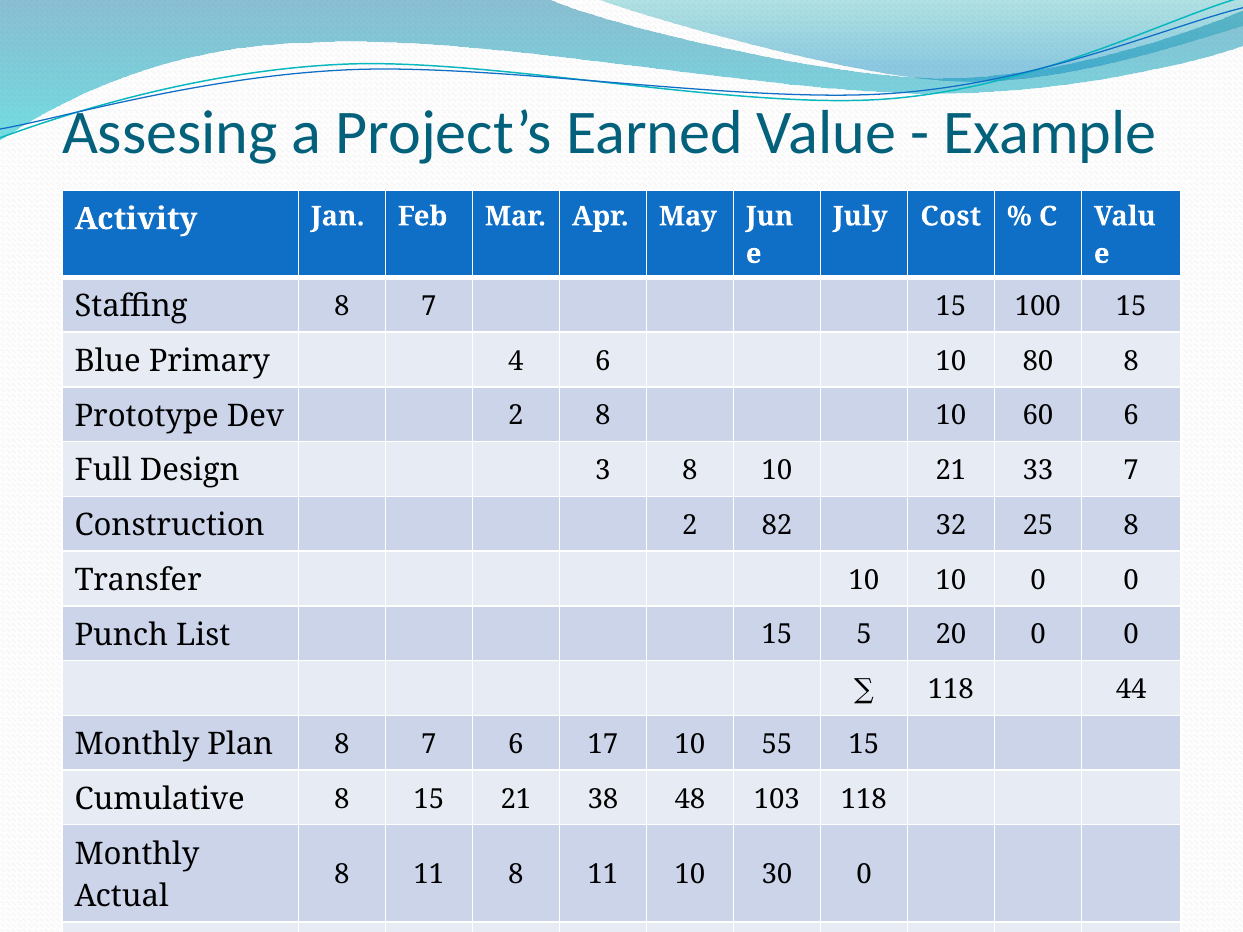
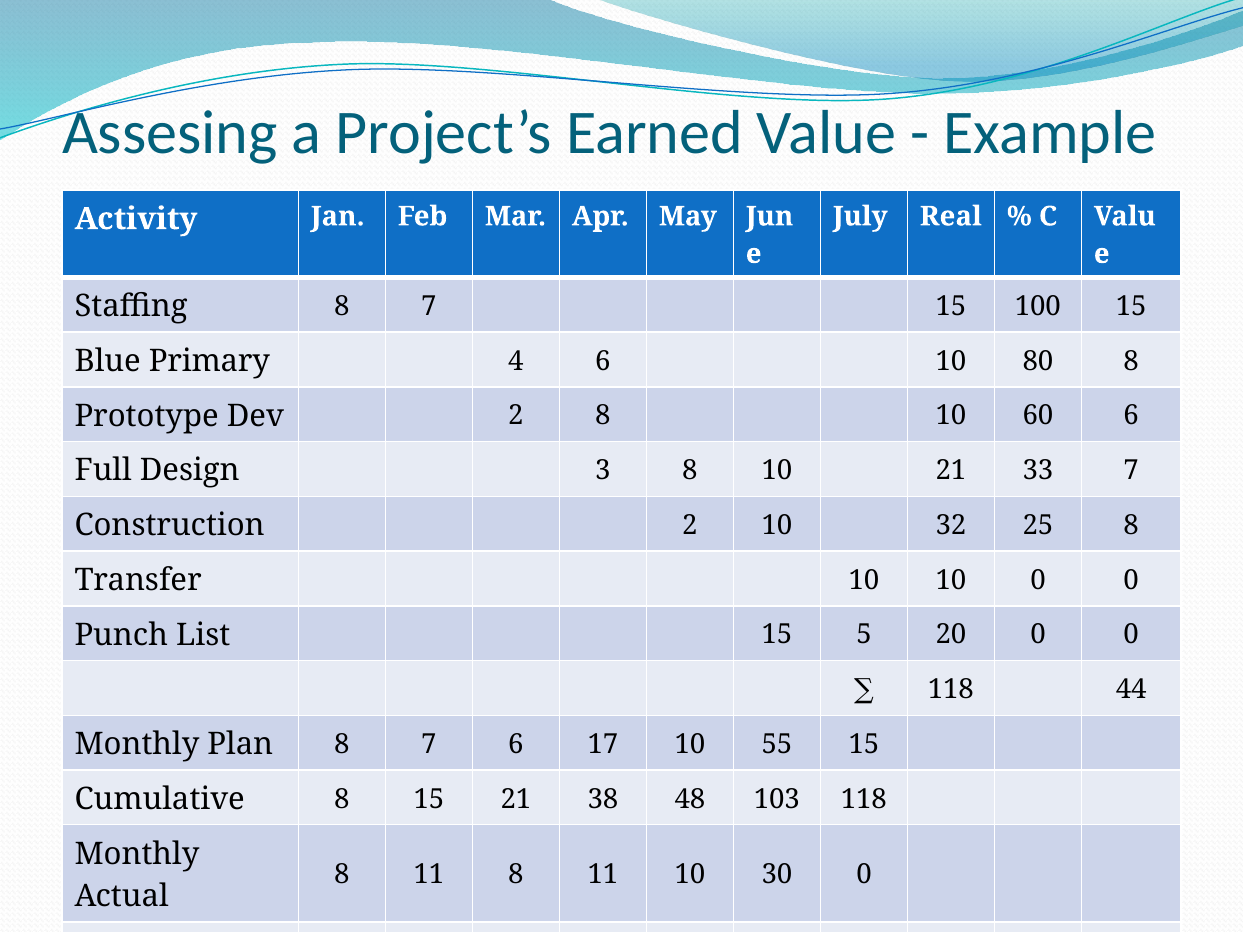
Cost: Cost -> Real (951, 216)
2 82: 82 -> 10 (777, 525)
